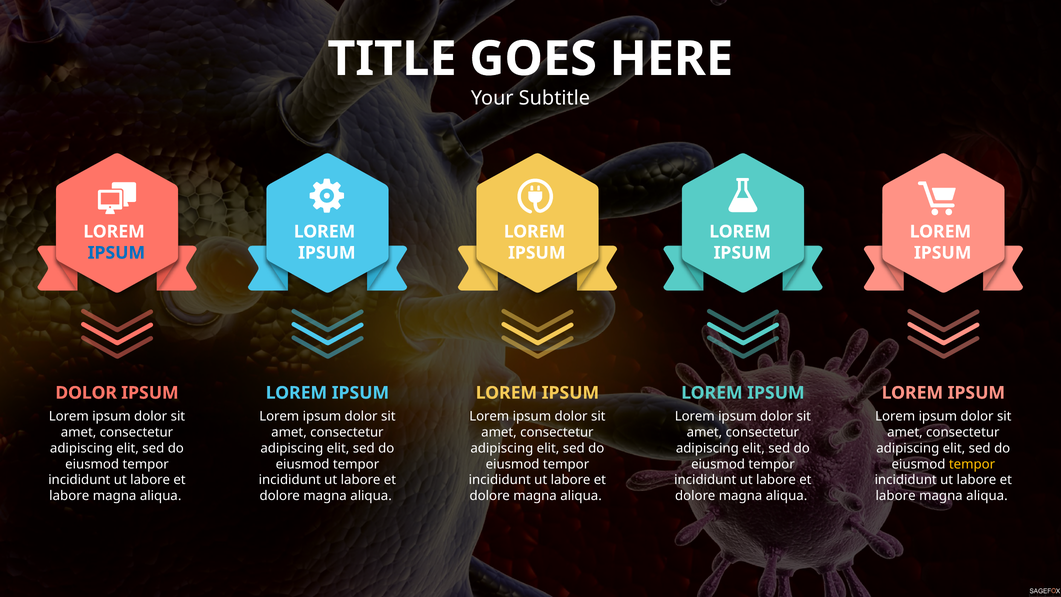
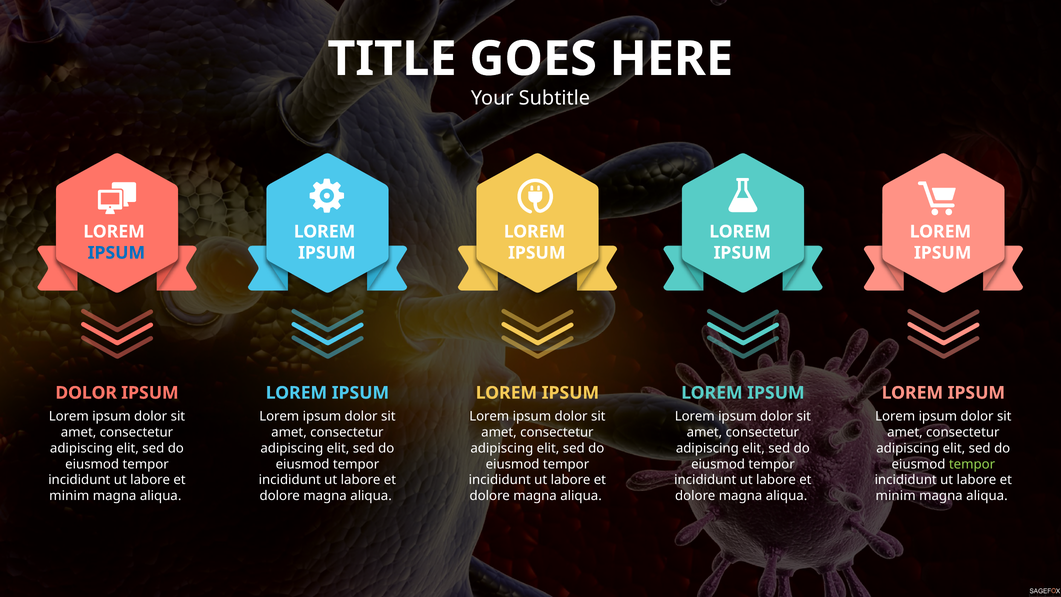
tempor colour: yellow -> light green (972, 464)
labore: labore -> minim (69, 496)
labore: labore -> minim (896, 496)
